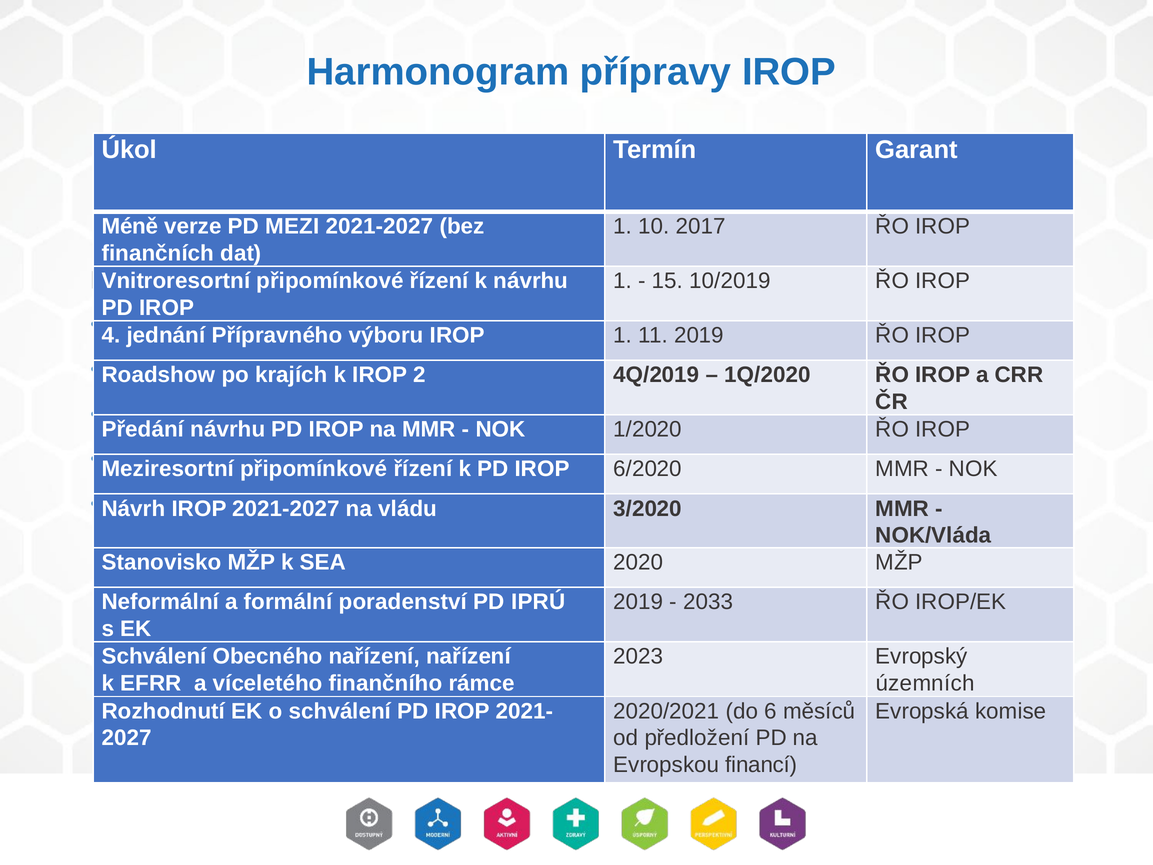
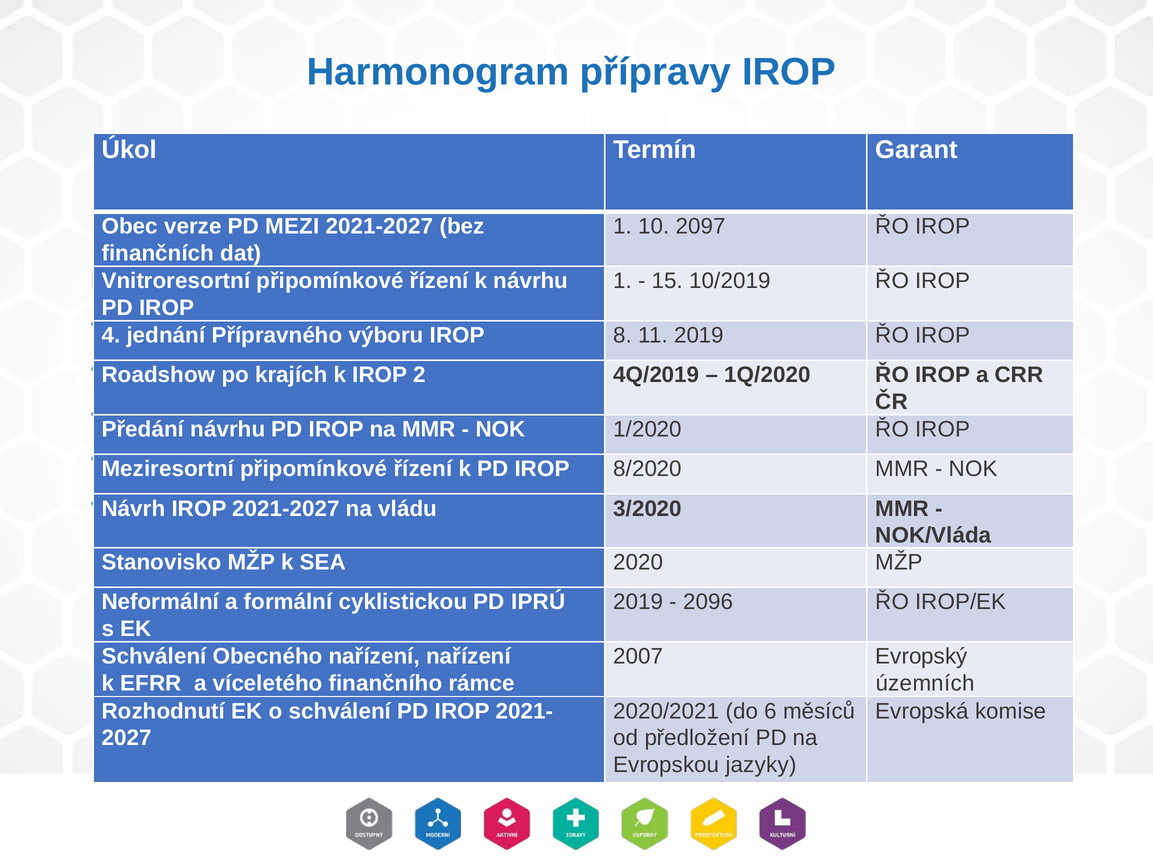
Méně: Méně -> Obec (130, 226)
2017: 2017 -> 2097 (701, 226)
1: 1 -> 8 (623, 335)
6/2020: 6/2020 -> 8/2020 (648, 469)
poradenství: poradenství -> cyklistickou (403, 602)
2033: 2033 -> 2096 (708, 602)
2023: 2023 -> 2007 (638, 656)
financí: financí -> jazyky (761, 765)
